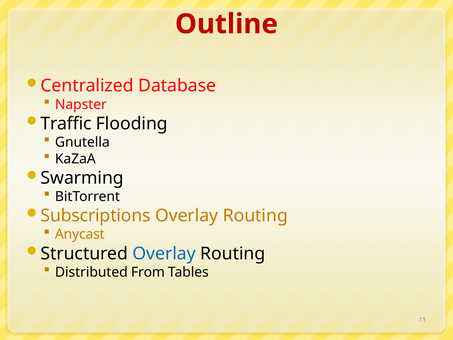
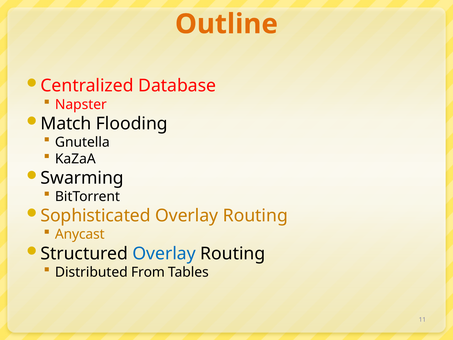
Outline colour: red -> orange (226, 24)
Traffic: Traffic -> Match (66, 124)
Subscriptions: Subscriptions -> Sophisticated (96, 216)
